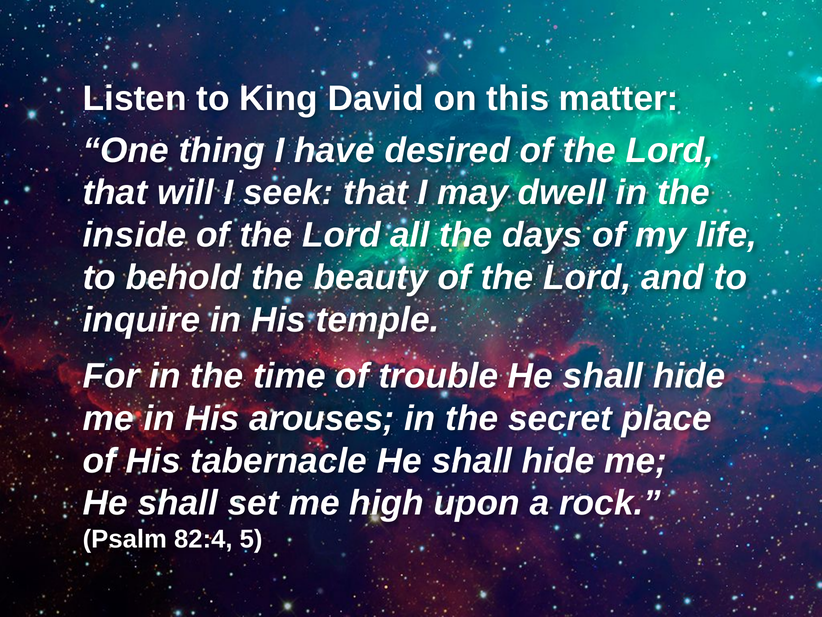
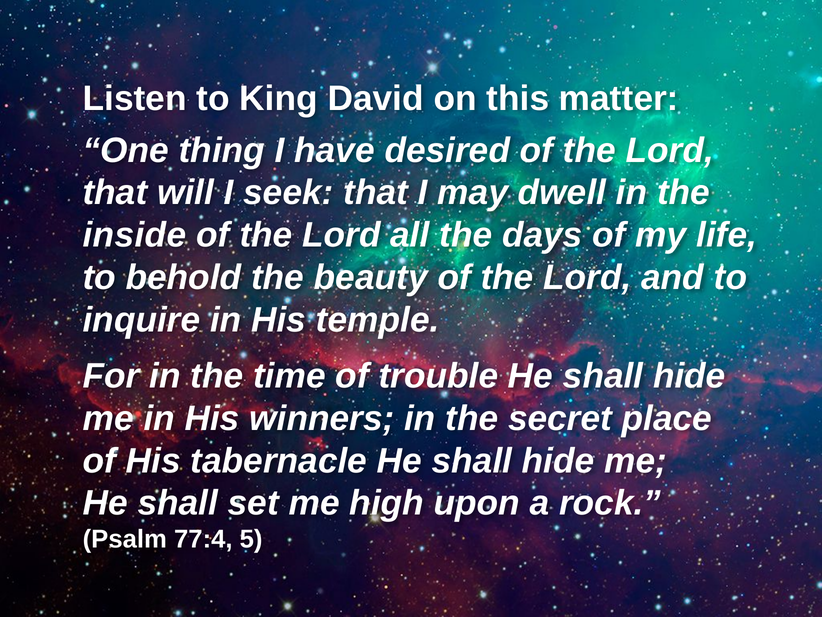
arouses: arouses -> winners (322, 418)
82:4: 82:4 -> 77:4 (203, 539)
